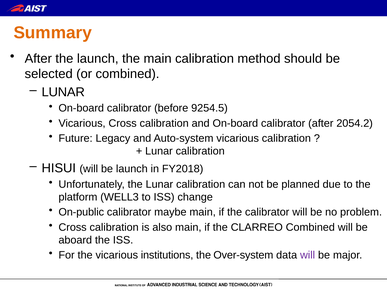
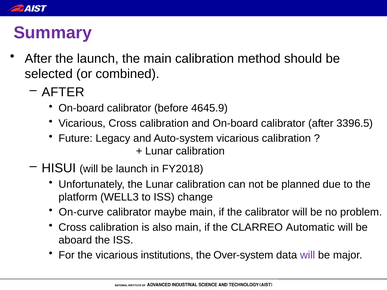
Summary colour: orange -> purple (53, 33)
LUNAR: LUNAR -> AFTER (63, 92)
9254.5: 9254.5 -> 4645.9 (209, 108)
2054.2: 2054.2 -> 3396.5 (355, 123)
On-public: On-public -> On-curve (81, 212)
CLARREO Combined: Combined -> Automatic (310, 227)
